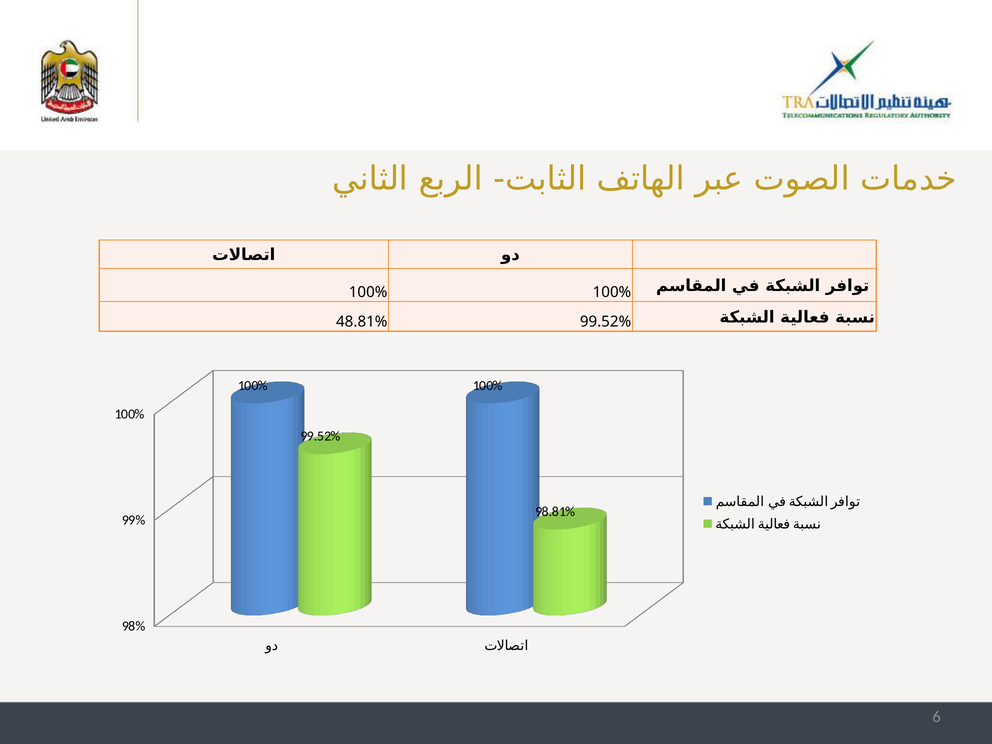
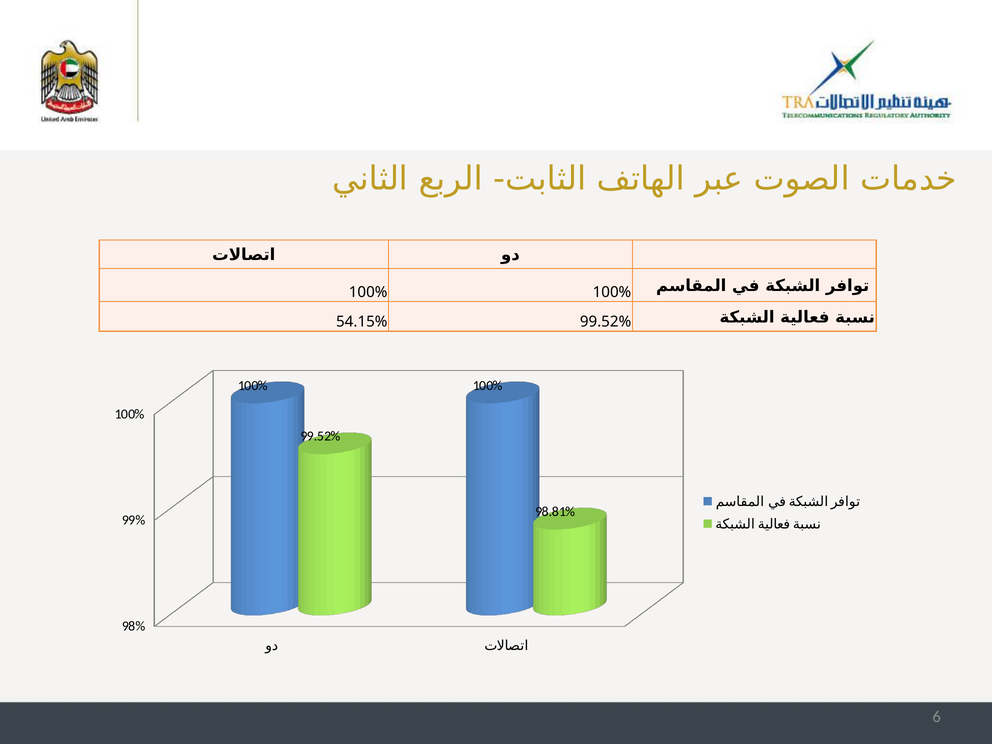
48.81%: 48.81% -> 54.15% (362, 322)
